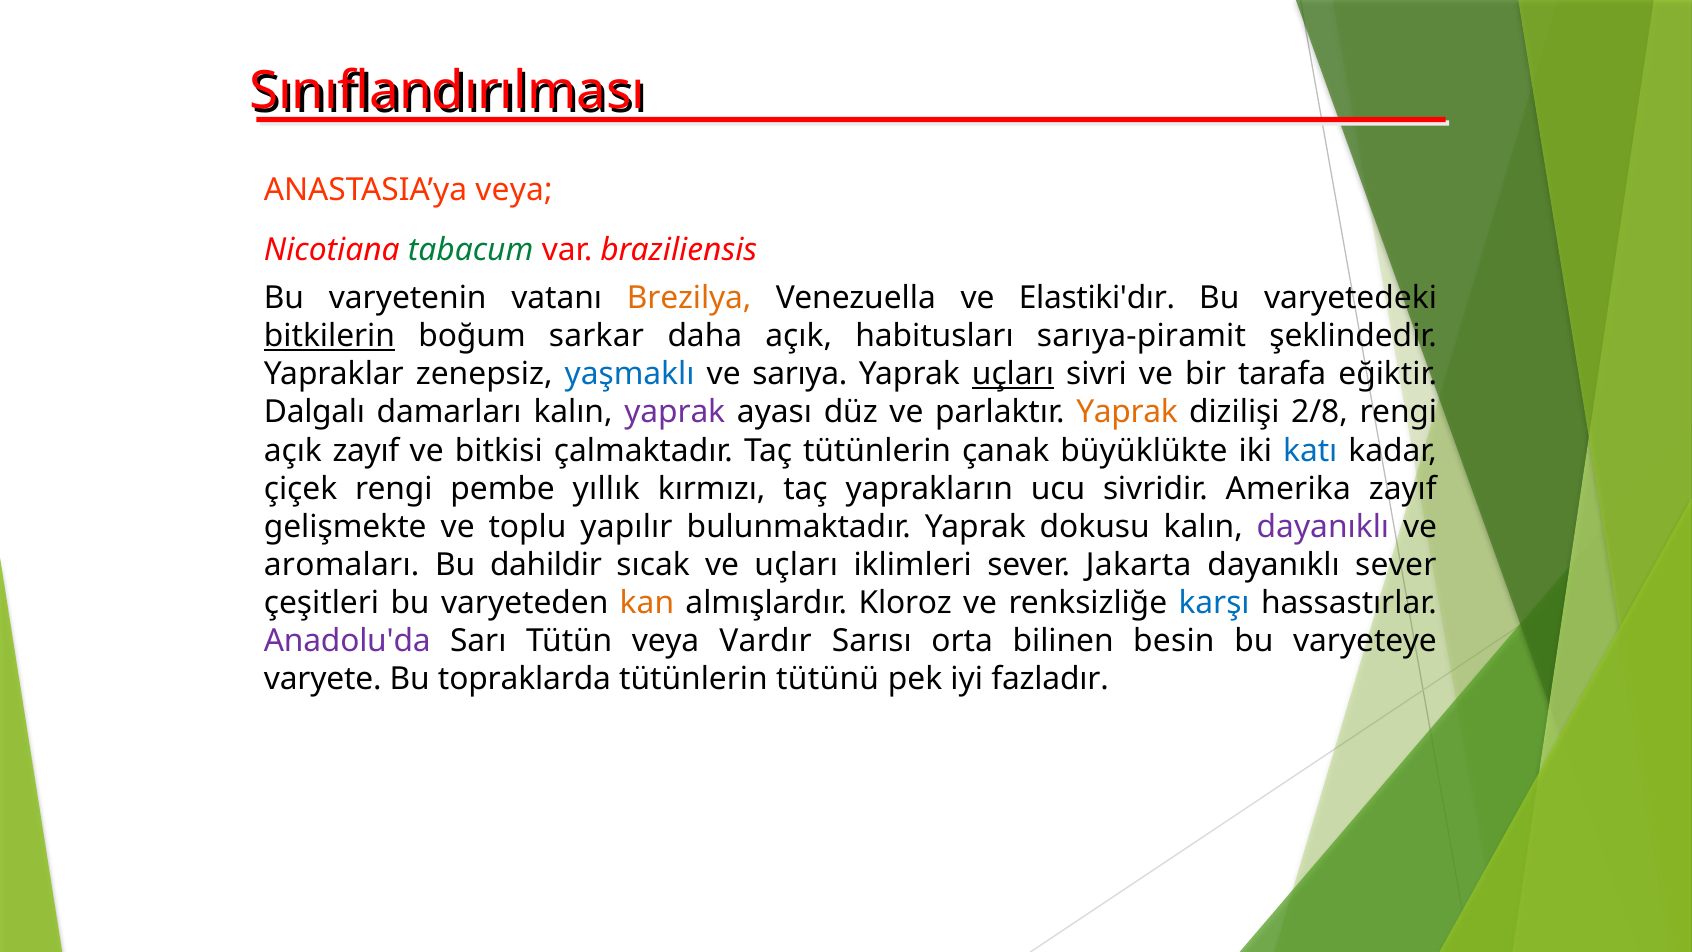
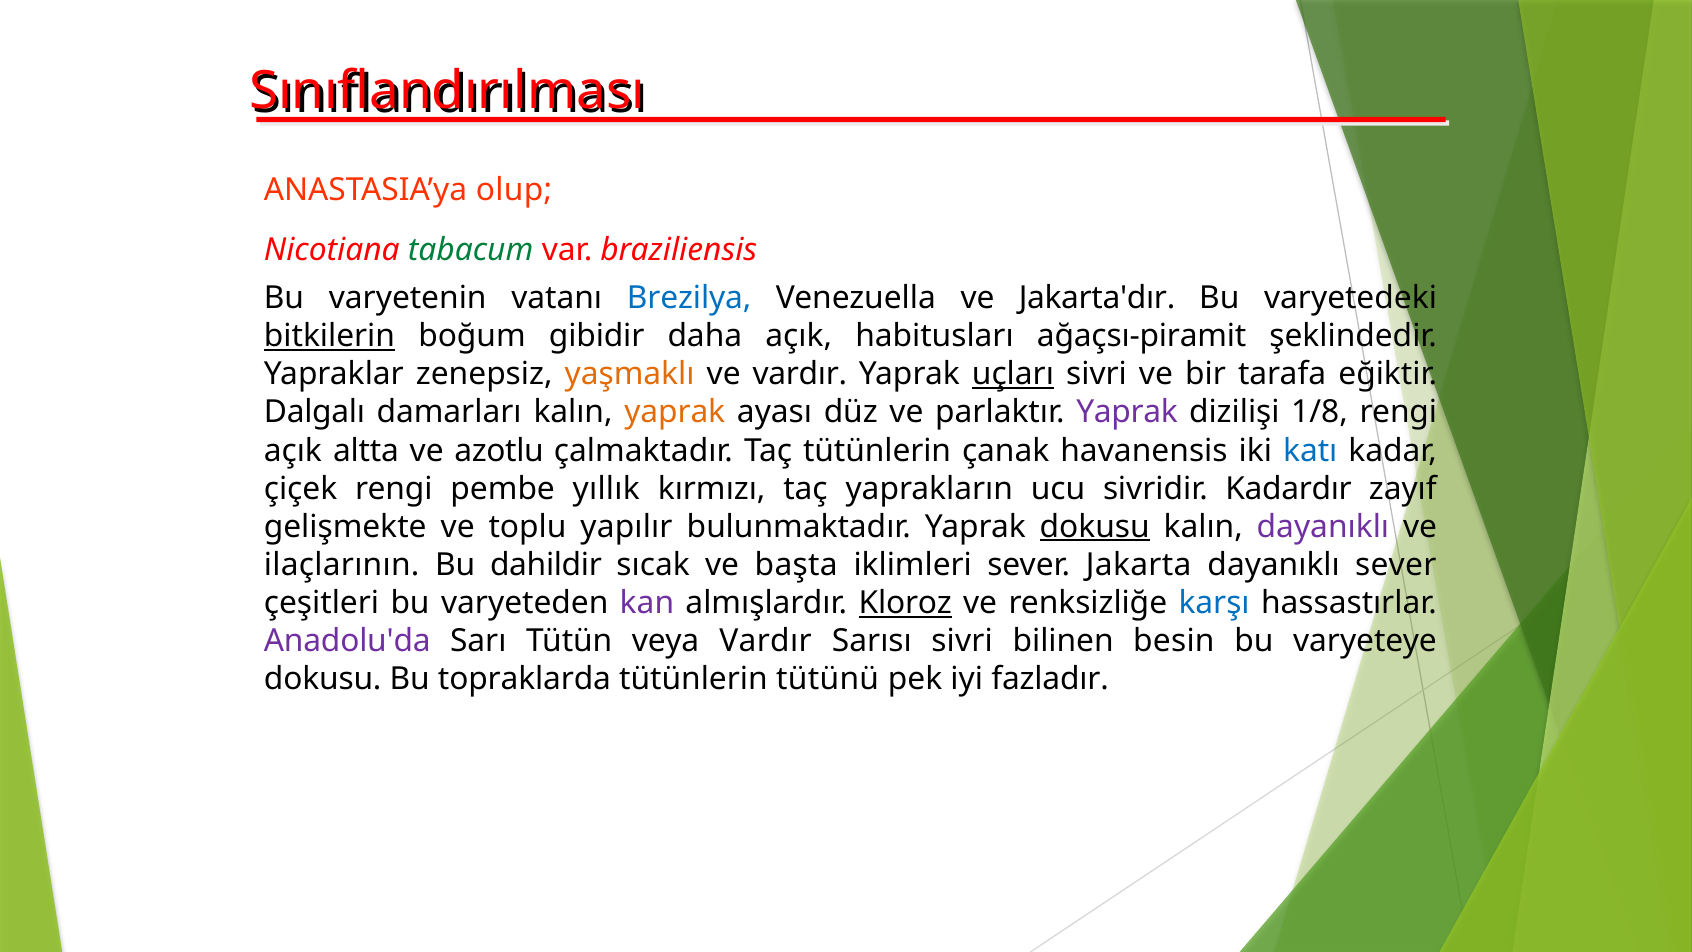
ANASTASIA’ya veya: veya -> olup (514, 190)
Brezilya colour: orange -> blue (689, 298)
Elastiki'dır: Elastiki'dır -> Jakarta'dır (1097, 298)
sarkar: sarkar -> gibidir (597, 336)
sarıya-piramit: sarıya-piramit -> ağaçsı-piramit (1142, 336)
yaşmaklı colour: blue -> orange (630, 374)
ve sarıya: sarıya -> vardır (800, 374)
yaprak colour: purple -> orange (675, 412)
Yaprak colour: orange -> purple (1127, 412)
2/8: 2/8 -> 1/8 (1320, 412)
açık zayıf: zayıf -> altta (366, 450)
bitkisi: bitkisi -> azotlu (499, 450)
büyüklükte: büyüklükte -> havanensis (1144, 450)
Amerika: Amerika -> Kadardır (1289, 489)
dokusu underline: none -> present (1095, 527)
aromaları: aromaları -> ilaçlarının (342, 565)
ve uçları: uçları -> başta (796, 565)
kan colour: orange -> purple (647, 603)
Kloroz underline: none -> present (905, 603)
Sarısı orta: orta -> sivri (962, 641)
varyete: varyete -> dokusu (323, 679)
